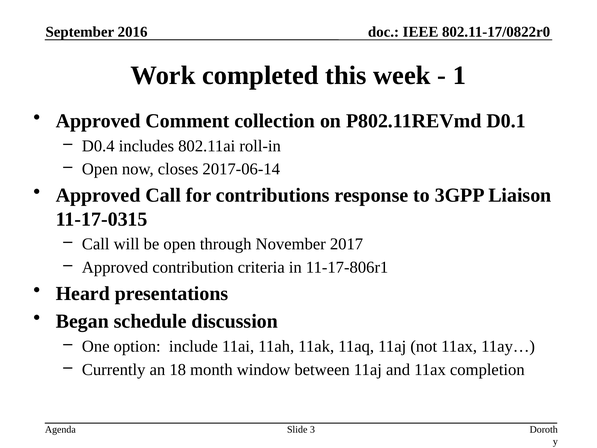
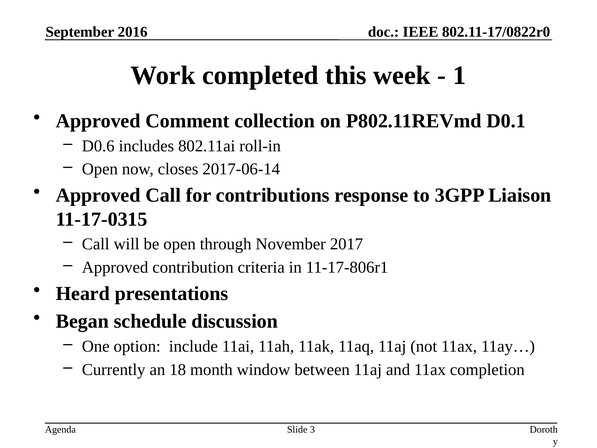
D0.4: D0.4 -> D0.6 (98, 146)
